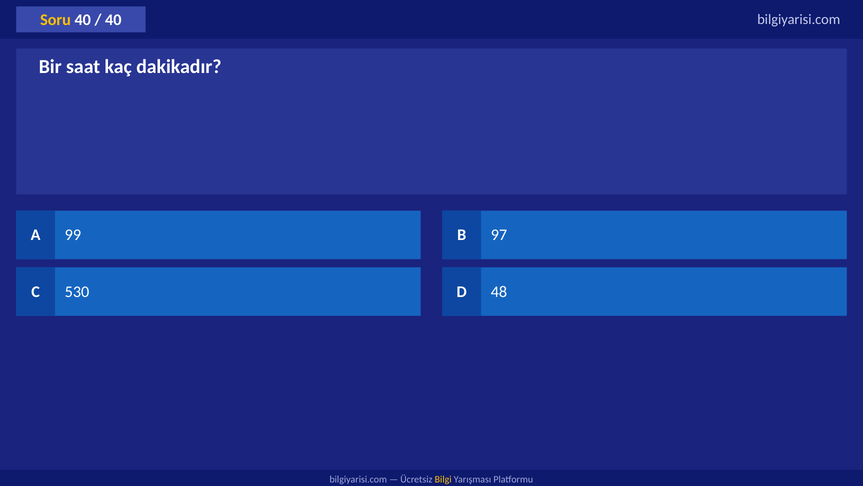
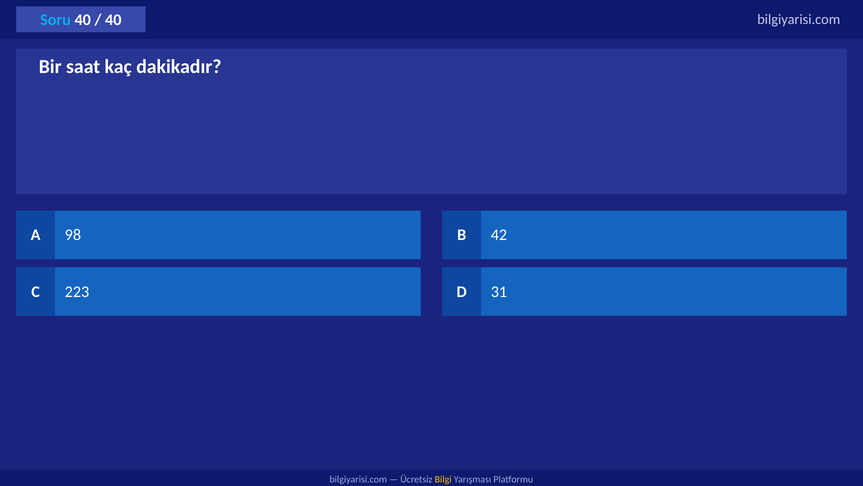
Soru colour: yellow -> light blue (56, 20)
99: 99 -> 98 (73, 235)
97: 97 -> 42 (499, 235)
530: 530 -> 223 (77, 291)
48: 48 -> 31 (499, 291)
